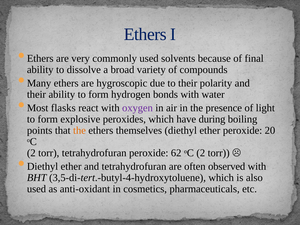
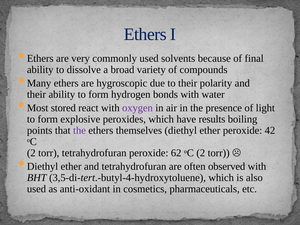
flasks: flasks -> stored (63, 108)
during: during -> results (212, 119)
the colour: orange -> purple (79, 130)
20: 20 -> 42 (270, 130)
